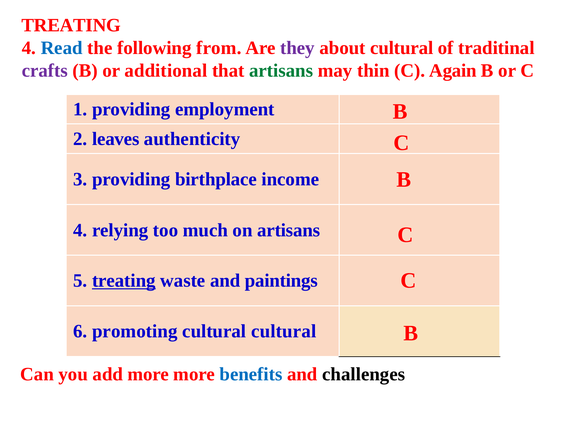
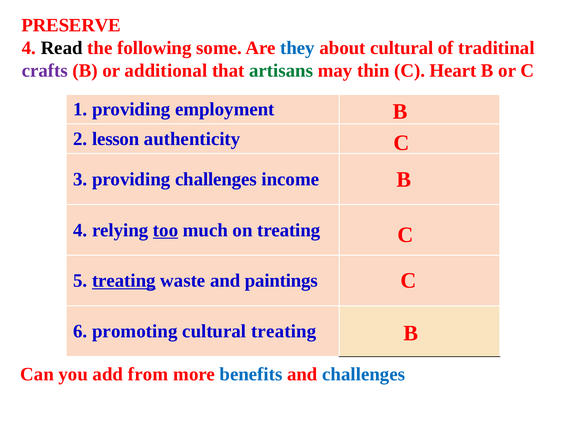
TREATING: TREATING -> PRESERVE (71, 25)
Read colour: blue -> black (62, 48)
from: from -> some (219, 48)
they colour: purple -> blue (297, 48)
Again: Again -> Heart (453, 70)
leaves: leaves -> lesson (116, 139)
providing birthplace: birthplace -> challenges (216, 179)
too underline: none -> present (166, 230)
on artisans: artisans -> treating (289, 230)
cultural cultural: cultural -> treating (284, 331)
add more: more -> from (148, 374)
challenges colour: black -> blue (364, 374)
